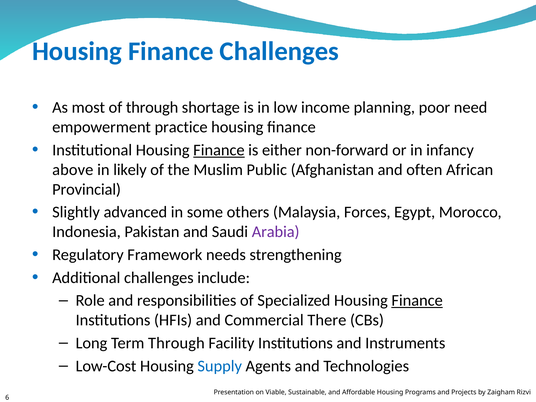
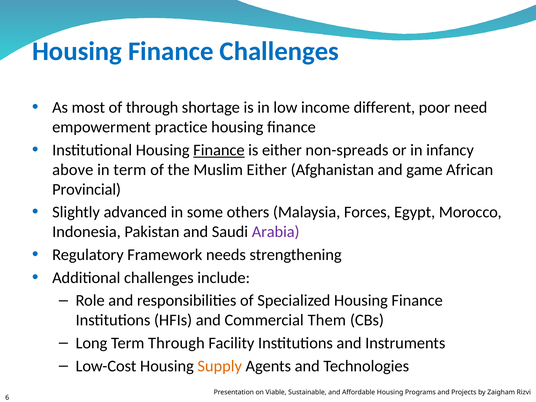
planning: planning -> different (384, 107)
non-forward: non-forward -> non-spreads (347, 150)
in likely: likely -> term (130, 170)
Muslim Public: Public -> Either (267, 170)
often: often -> game (424, 170)
Finance underline: present -> none (417, 301)
There: There -> Them (327, 320)
Supply colour: blue -> orange (220, 366)
